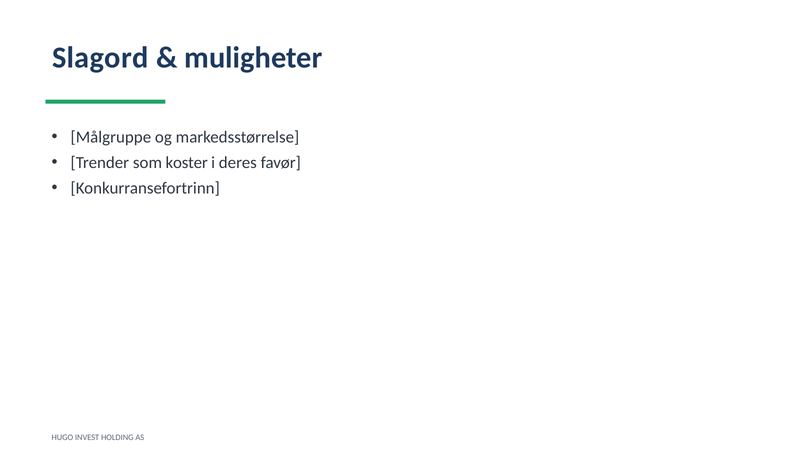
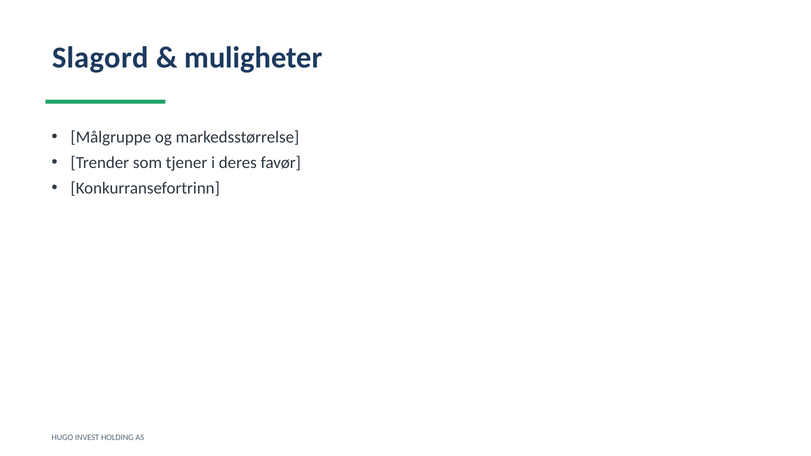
koster: koster -> tjener (187, 163)
